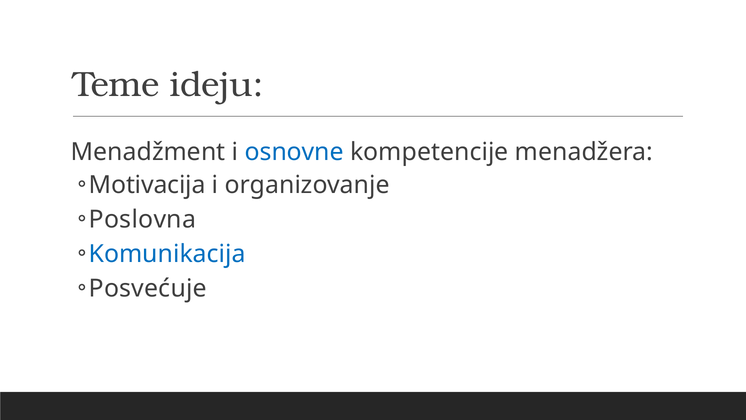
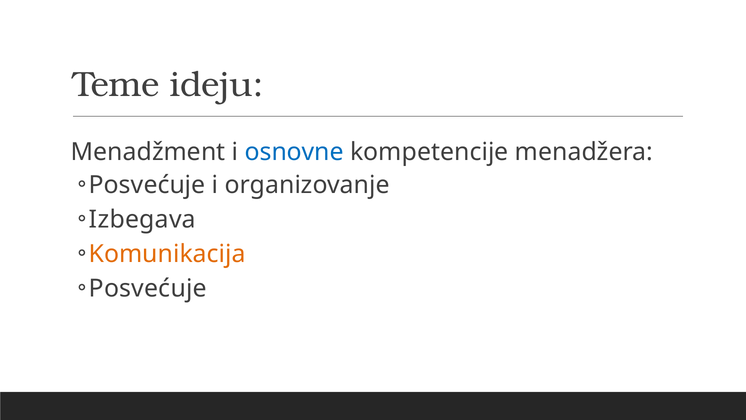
Motivacija: Motivacija -> Posvećuje (147, 185)
Poslovna: Poslovna -> Izbegava (142, 219)
Komunikacija colour: blue -> orange (167, 254)
